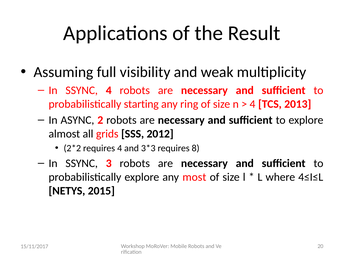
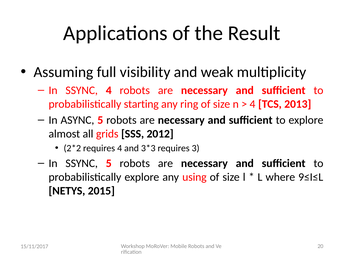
ASYNC 2: 2 -> 5 (100, 120)
8: 8 -> 3 (196, 148)
SSYNC 3: 3 -> 5 (109, 163)
most: most -> using (194, 177)
4≤I≤L: 4≤I≤L -> 9≤I≤L (311, 177)
